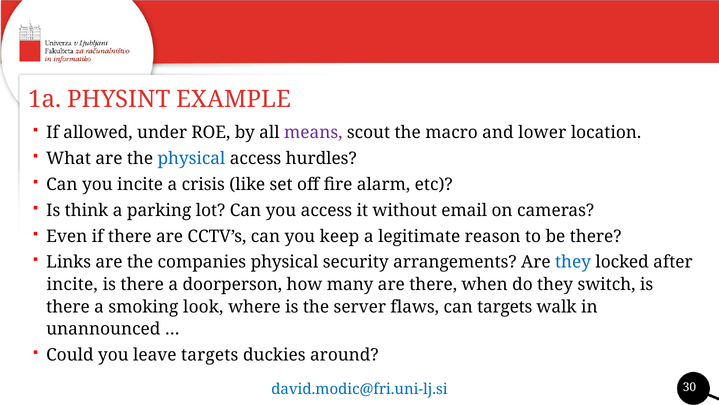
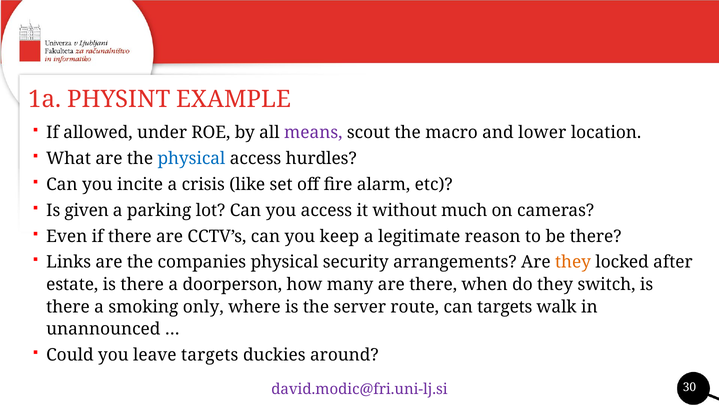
think: think -> given (87, 210)
email: email -> much (464, 210)
they colour: blue -> orange (573, 262)
incite: incite -> estate (72, 284)
look: look -> only (203, 307)
flaws: flaws -> route (415, 307)
david.modic@fri.uni-lj.si colour: blue -> purple (359, 389)
